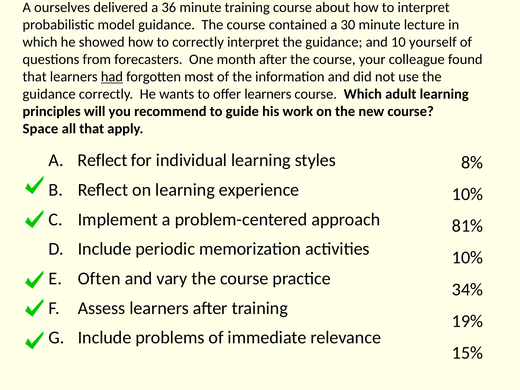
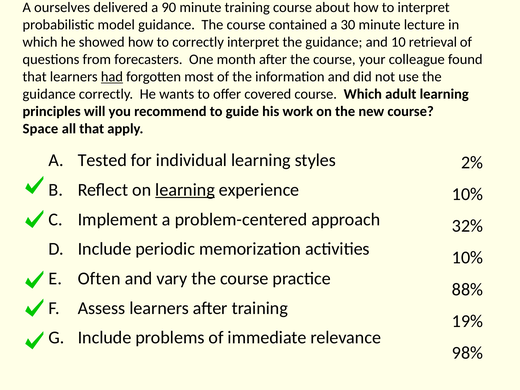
36: 36 -> 90 (169, 7)
yourself: yourself -> retrieval (433, 42)
offer learners: learners -> covered (268, 94)
A Reflect: Reflect -> Tested (102, 160)
8%: 8% -> 2% (472, 162)
learning underline: none -> present (185, 190)
81%: 81% -> 32% (467, 226)
34%: 34% -> 88% (467, 289)
15%: 15% -> 98% (467, 353)
